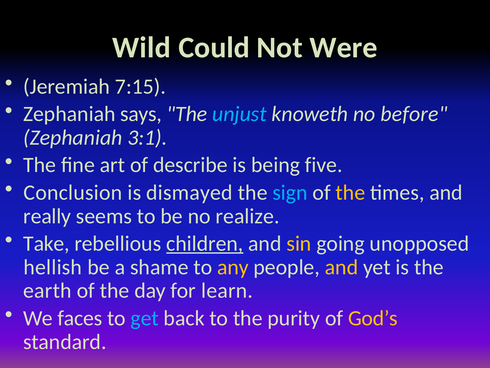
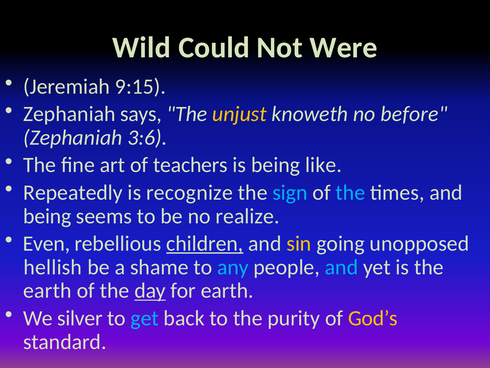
7:15: 7:15 -> 9:15 (140, 86)
unjust colour: light blue -> yellow (239, 114)
3:1: 3:1 -> 3:6 (147, 137)
describe: describe -> teachers (190, 165)
five: five -> like (324, 165)
Conclusion: Conclusion -> Repeatedly (73, 192)
dismayed: dismayed -> recognize (189, 192)
the colour: yellow -> light blue (350, 192)
really: really -> being (47, 216)
Take: Take -> Even (47, 243)
any colour: yellow -> light blue (233, 267)
and colour: yellow -> light blue (341, 267)
day underline: none -> present (150, 290)
for learn: learn -> earth (227, 290)
faces: faces -> silver (80, 318)
